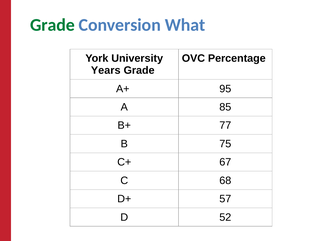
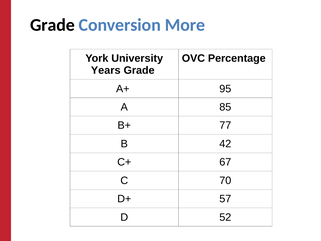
Grade colour: green -> black (52, 25)
What: What -> More (185, 25)
75: 75 -> 42 (225, 144)
68: 68 -> 70 (225, 180)
